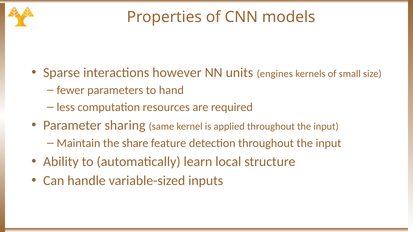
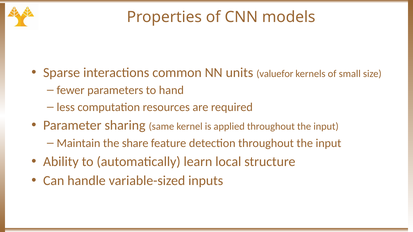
however: however -> common (177, 73)
engines: engines -> valuefor (275, 74)
